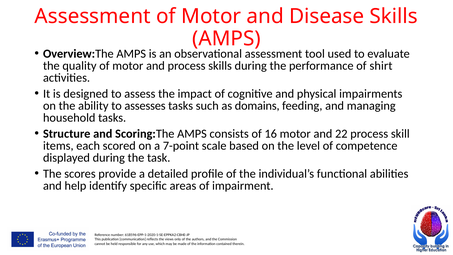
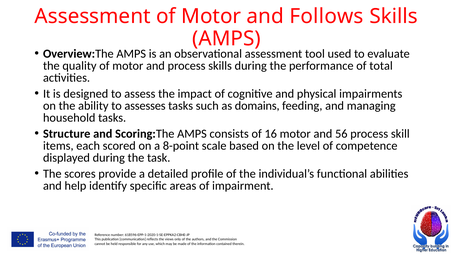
Disease: Disease -> Follows (327, 16)
shirt: shirt -> total (381, 66)
22: 22 -> 56 (341, 134)
7-point: 7-point -> 8-point (181, 146)
